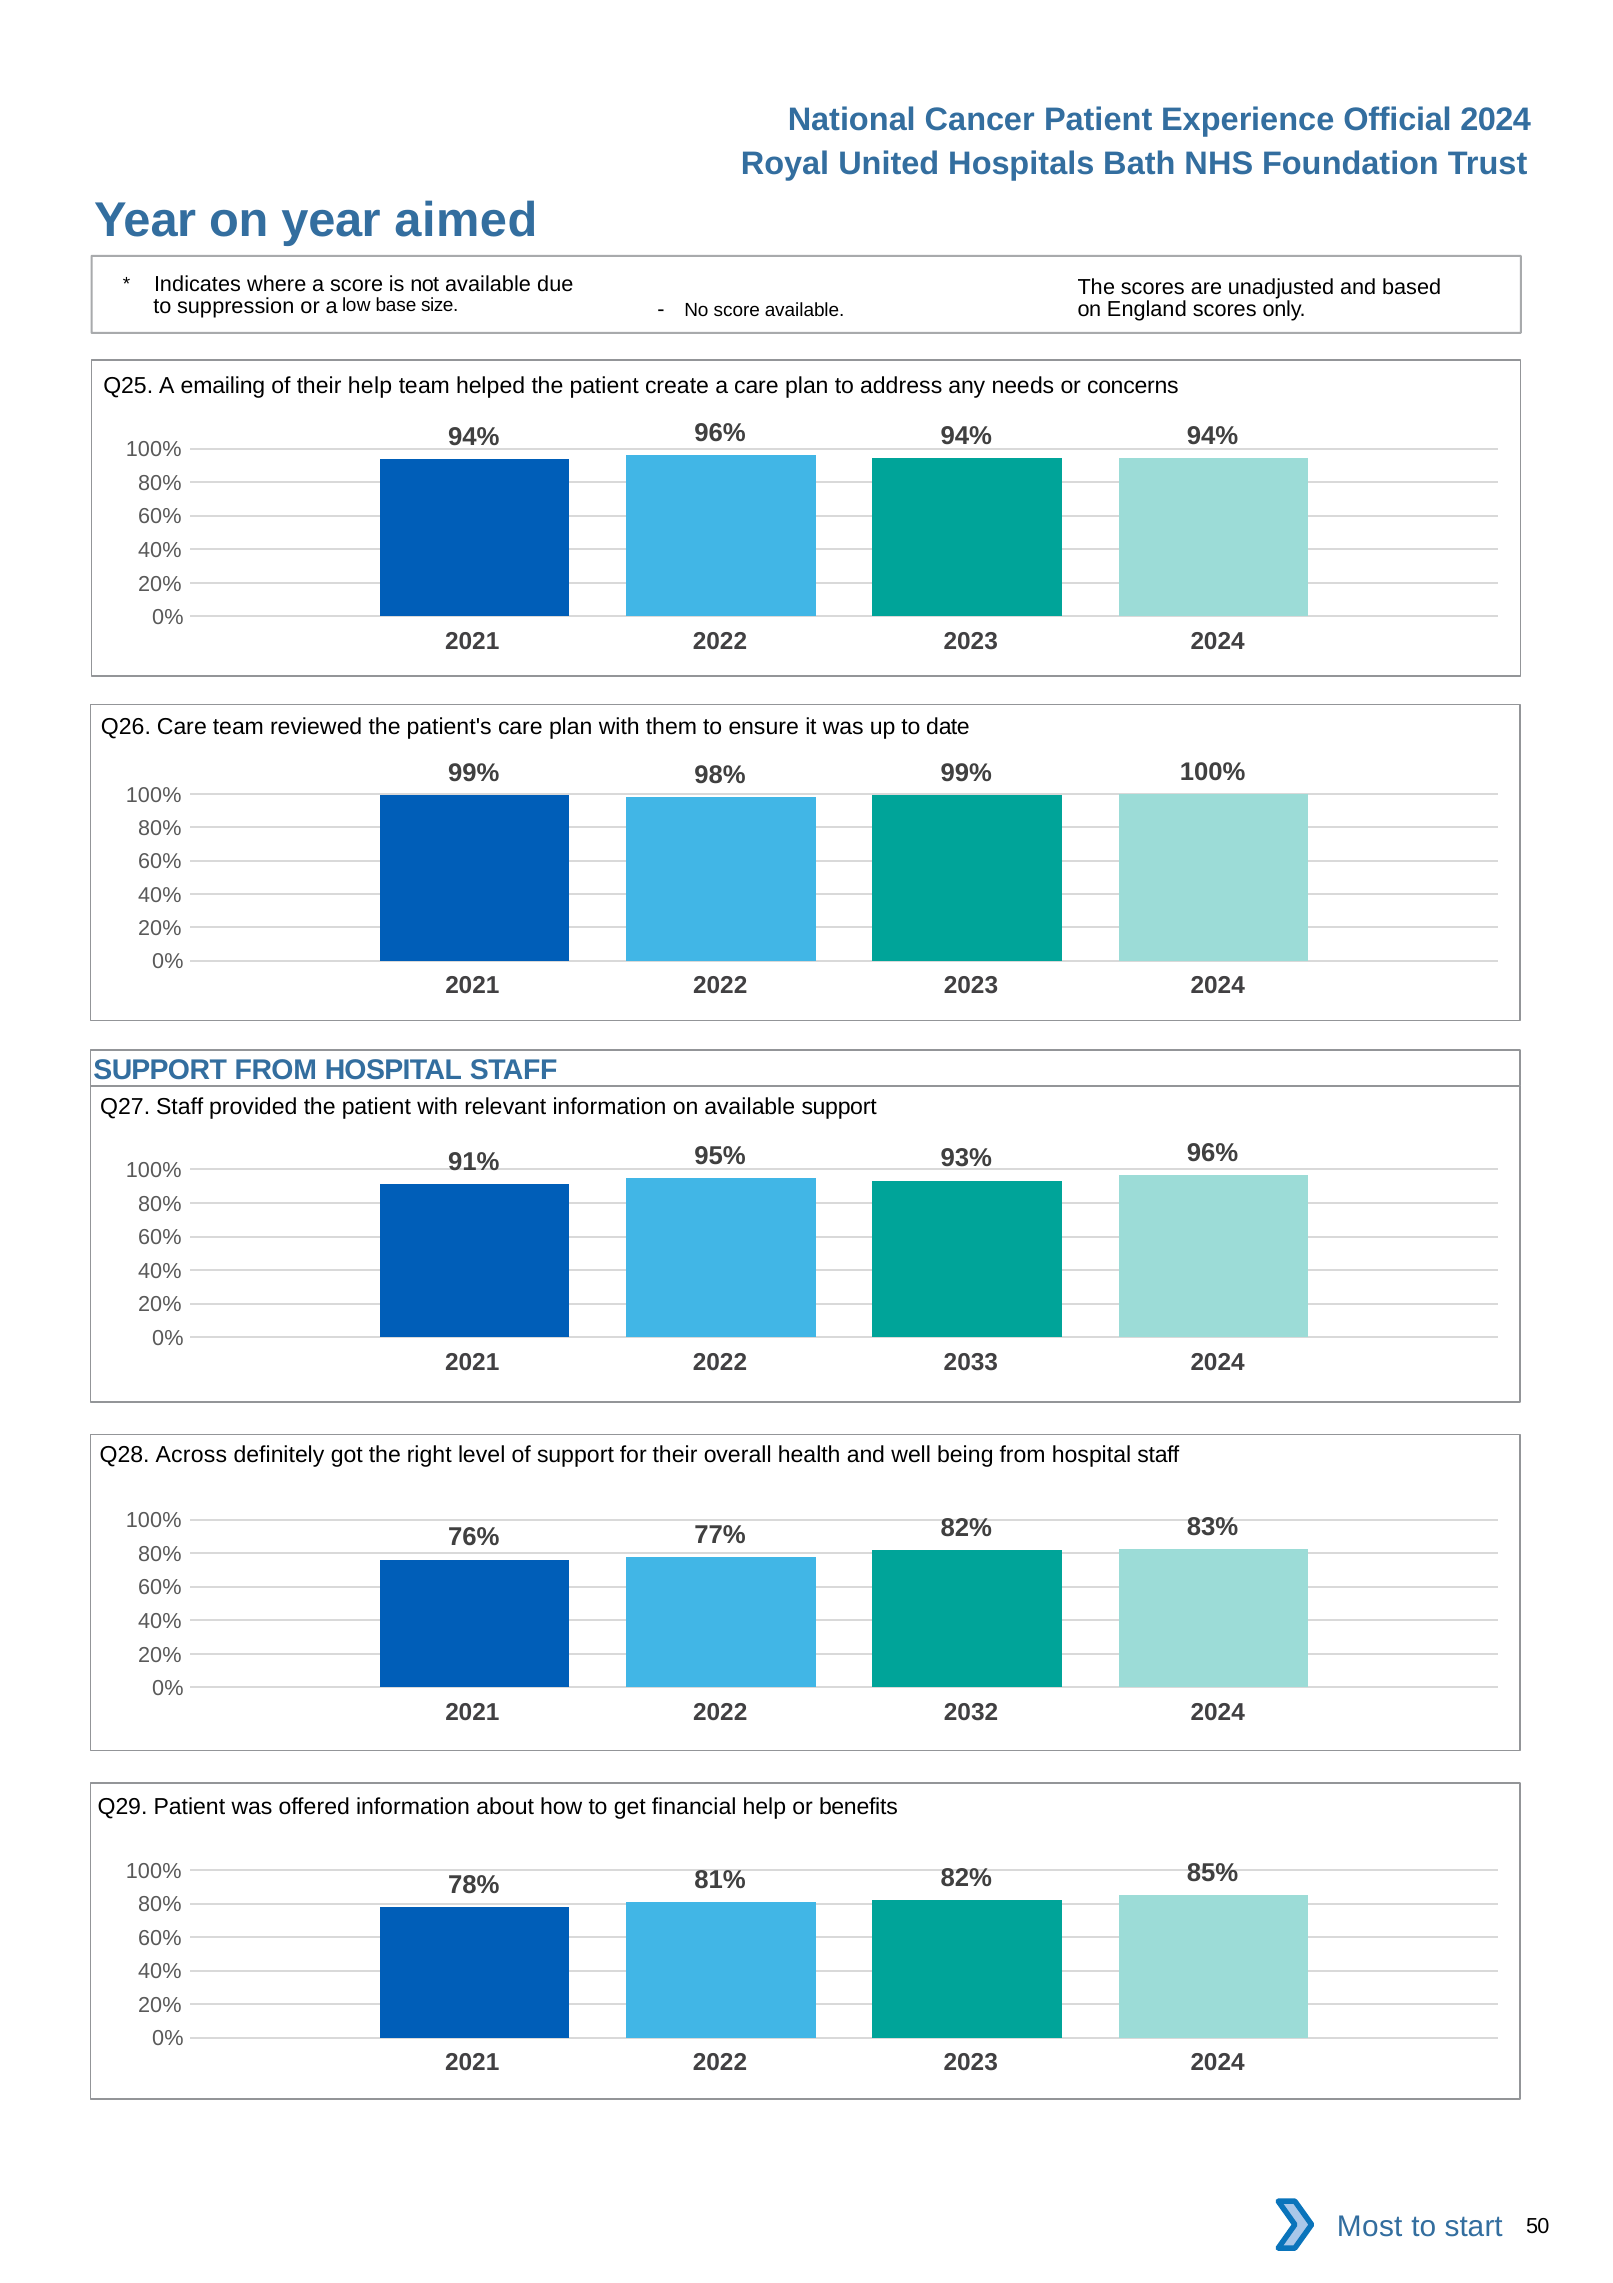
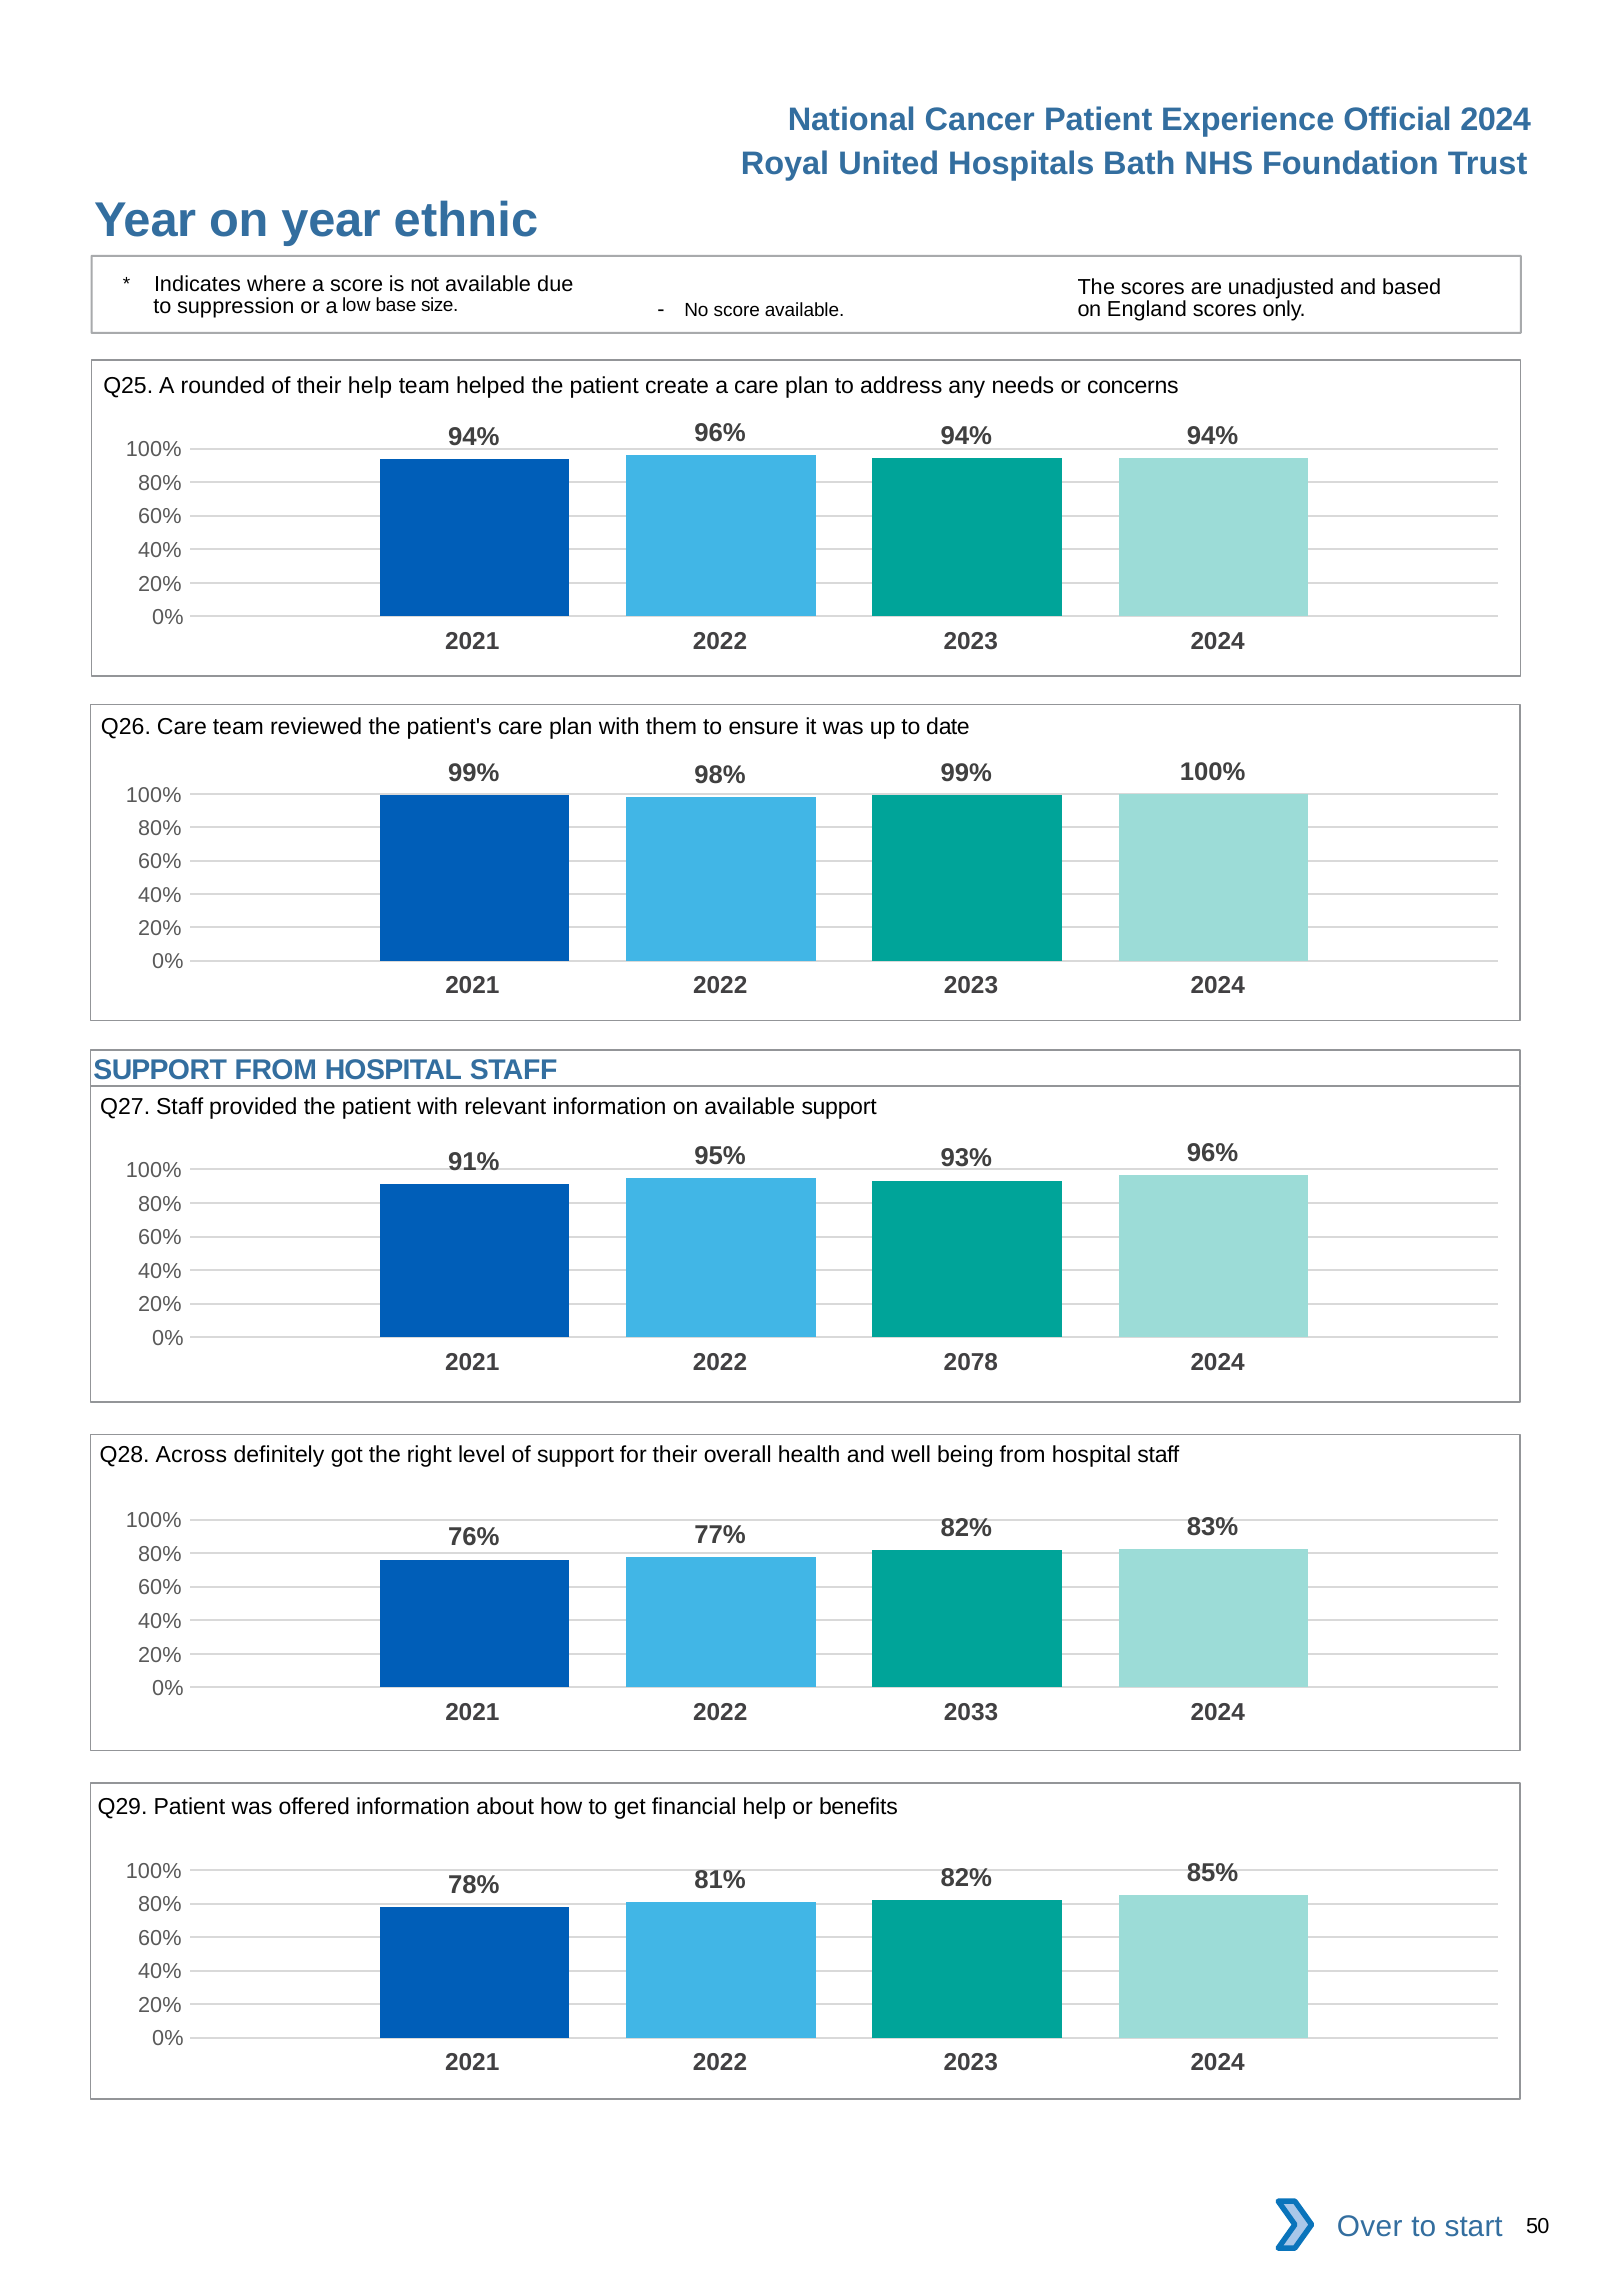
aimed: aimed -> ethnic (466, 220)
emailing: emailing -> rounded (223, 385)
2033: 2033 -> 2078 (971, 1362)
2032: 2032 -> 2033 (971, 1712)
Most: Most -> Over (1370, 2226)
